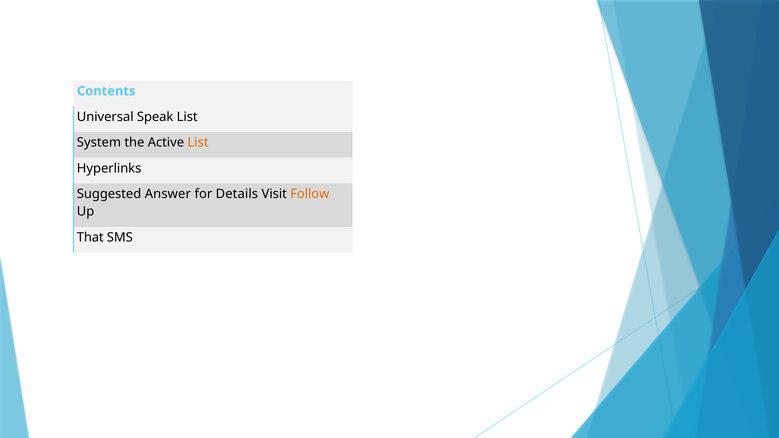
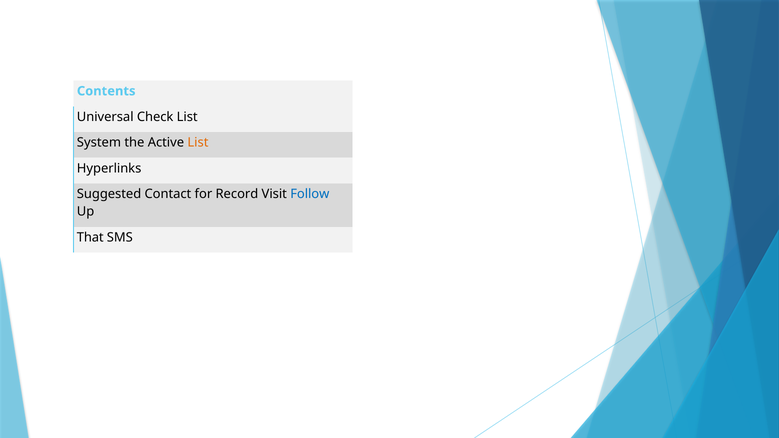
Speak: Speak -> Check (155, 117)
Answer: Answer -> Contact (168, 194)
Details: Details -> Record (237, 194)
Follow colour: orange -> blue (310, 194)
